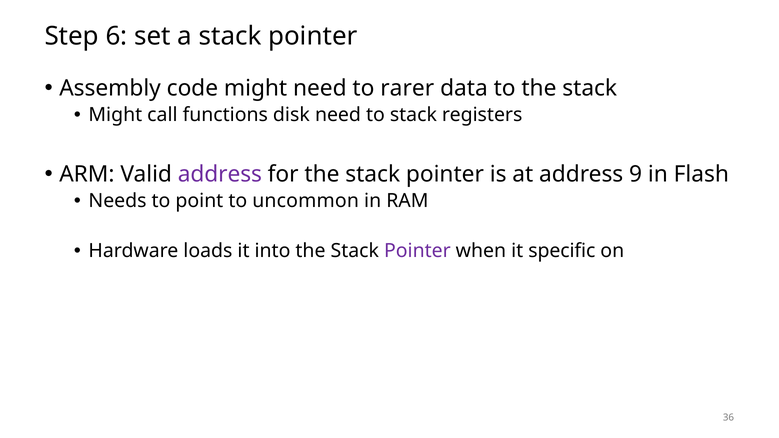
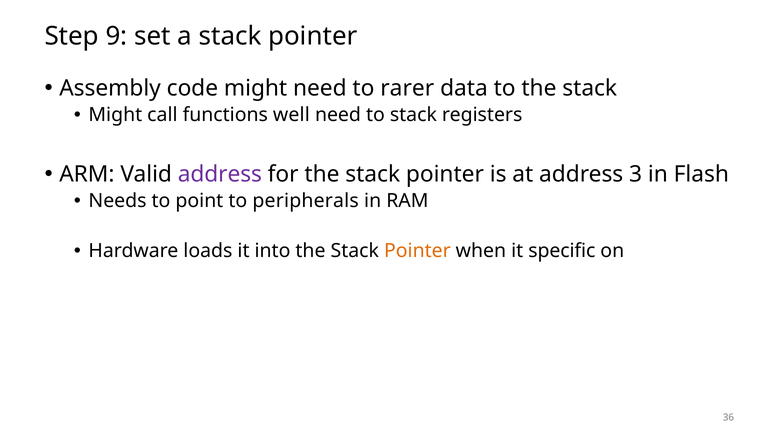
6: 6 -> 9 (117, 36)
disk: disk -> well (291, 115)
9: 9 -> 3 (636, 174)
uncommon: uncommon -> peripherals (306, 201)
Pointer colour: purple -> orange (417, 251)
